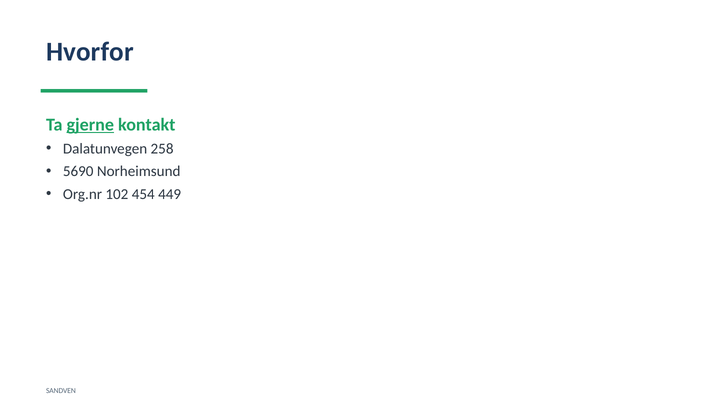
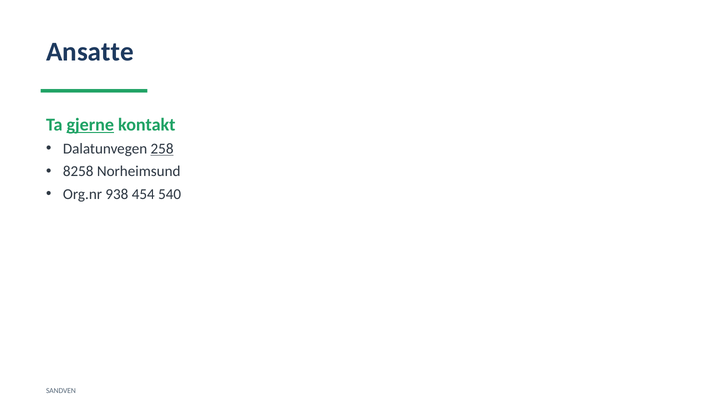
Hvorfor: Hvorfor -> Ansatte (90, 52)
258 underline: none -> present (162, 149)
5690: 5690 -> 8258 (78, 171)
102: 102 -> 938 (117, 194)
449: 449 -> 540 (170, 194)
